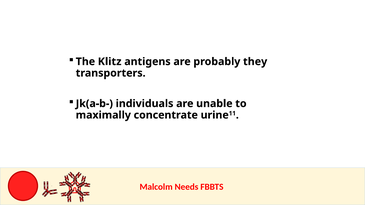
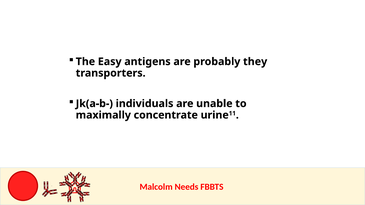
Klitz: Klitz -> Easy (110, 62)
